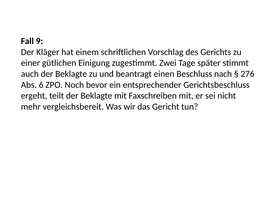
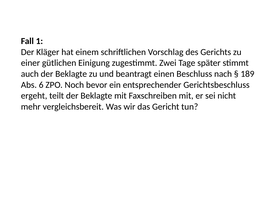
9: 9 -> 1 (39, 41)
276: 276 -> 189 (247, 74)
